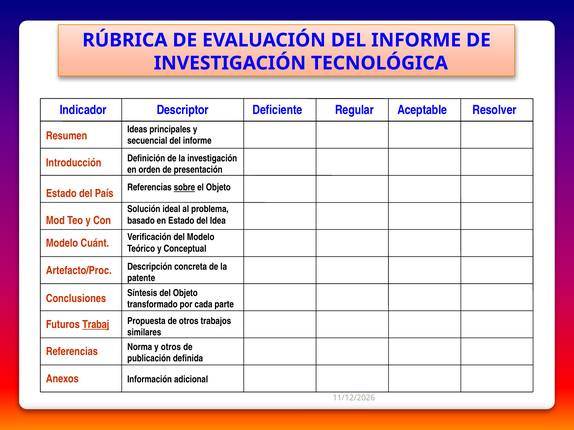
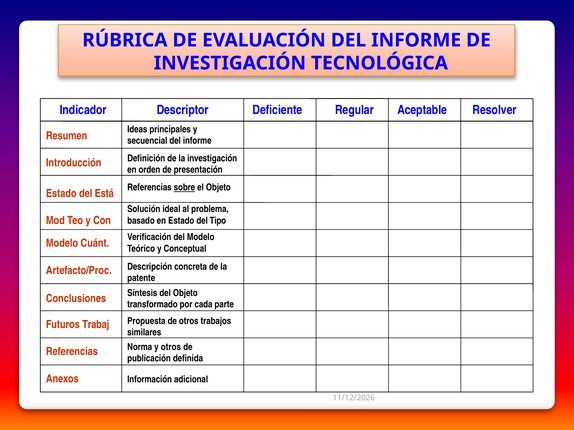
País: País -> Está (104, 194)
Idea: Idea -> Tipo (218, 221)
Trabaj underline: present -> none (96, 325)
